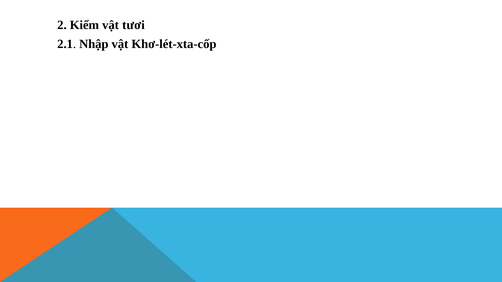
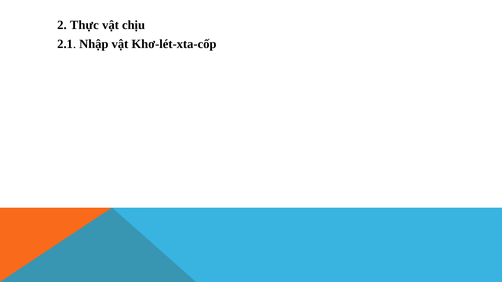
Kiểm: Kiểm -> Thực (84, 25)
tươi: tươi -> chịu (134, 25)
